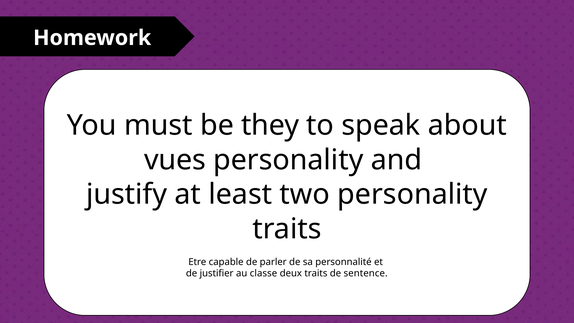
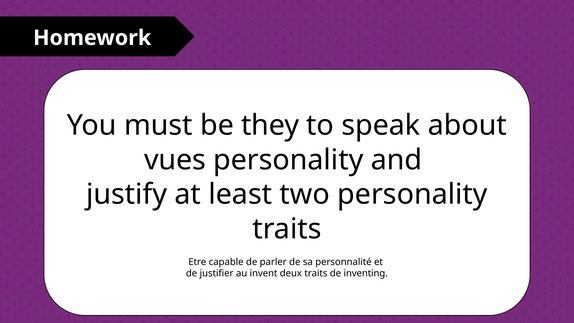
classe: classe -> invent (264, 273)
sentence: sentence -> inventing (366, 273)
